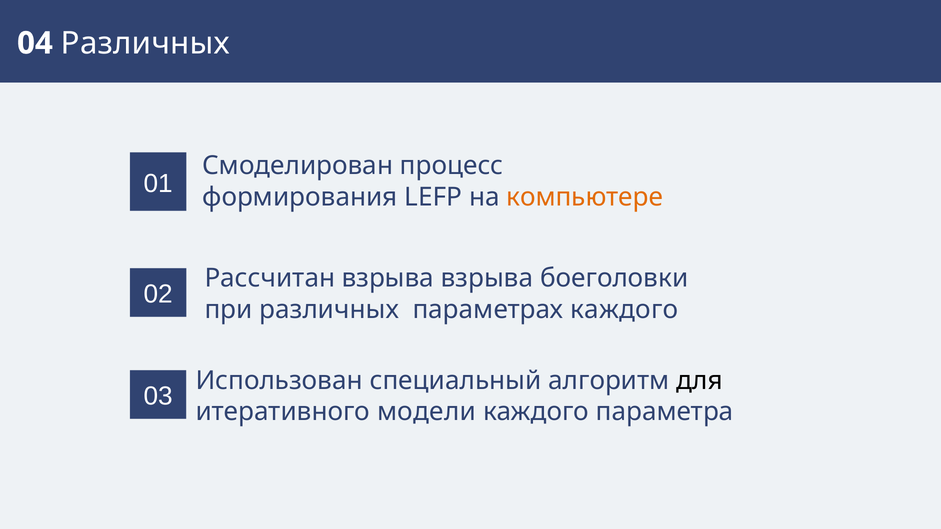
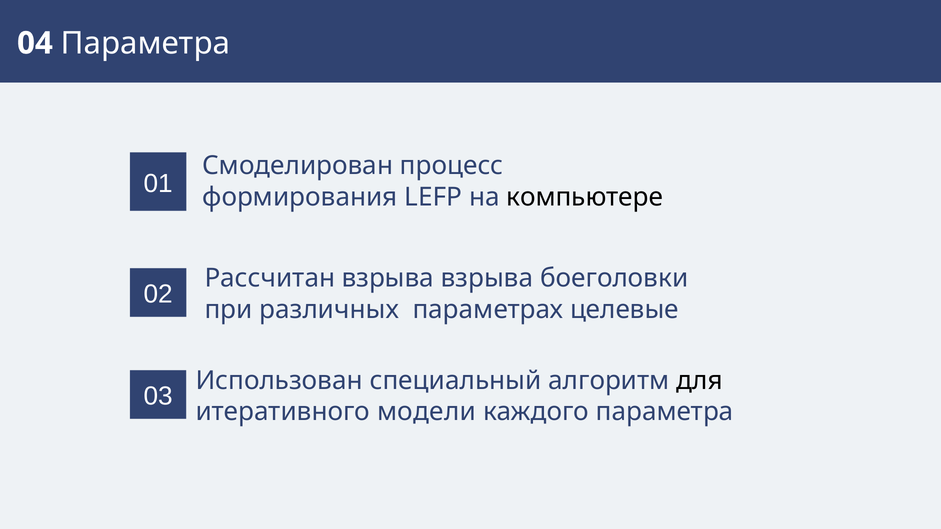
04 Различных: Различных -> Параметра (145, 43)
компьютере colour: orange -> black (585, 197)
параметрах каждого: каждого -> целевые (624, 310)
